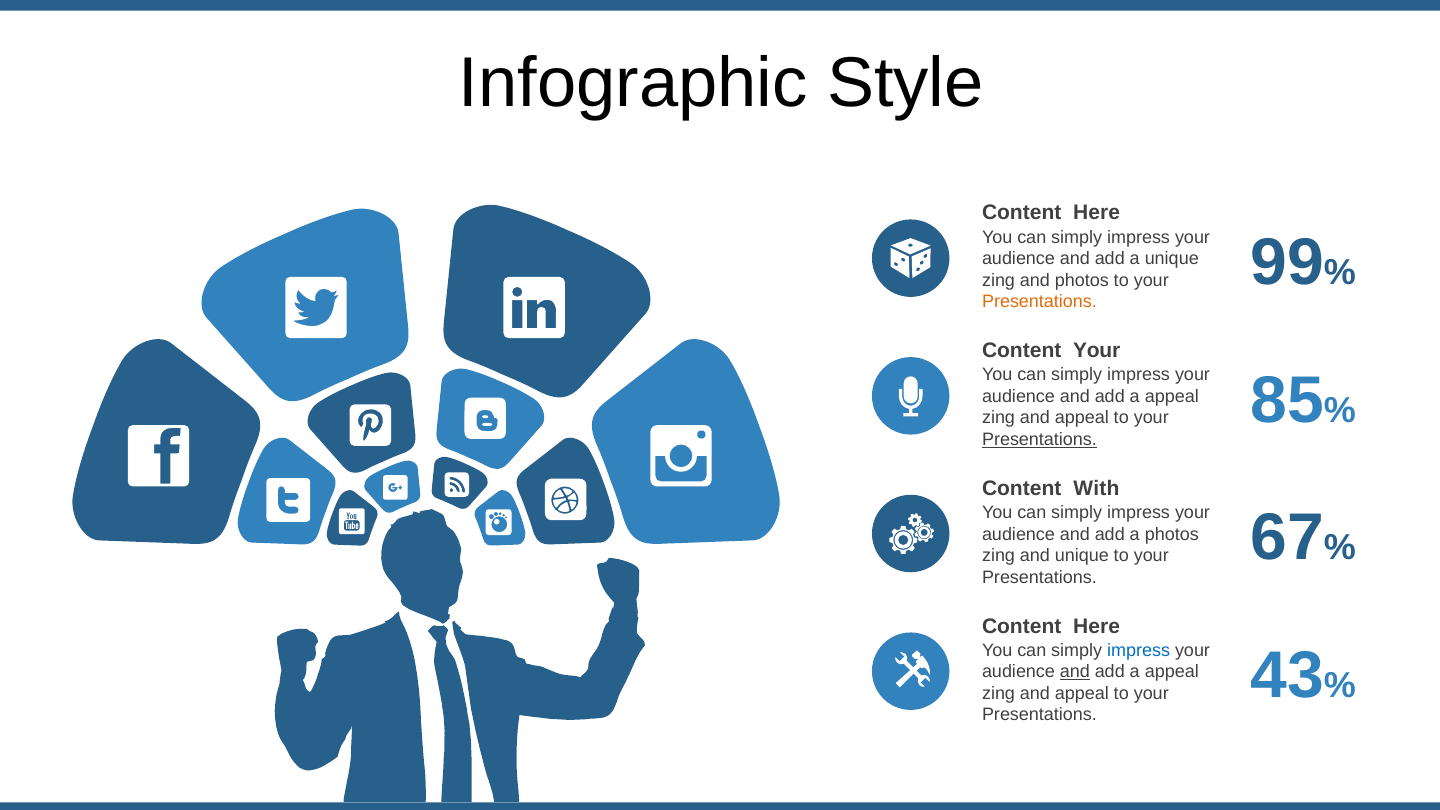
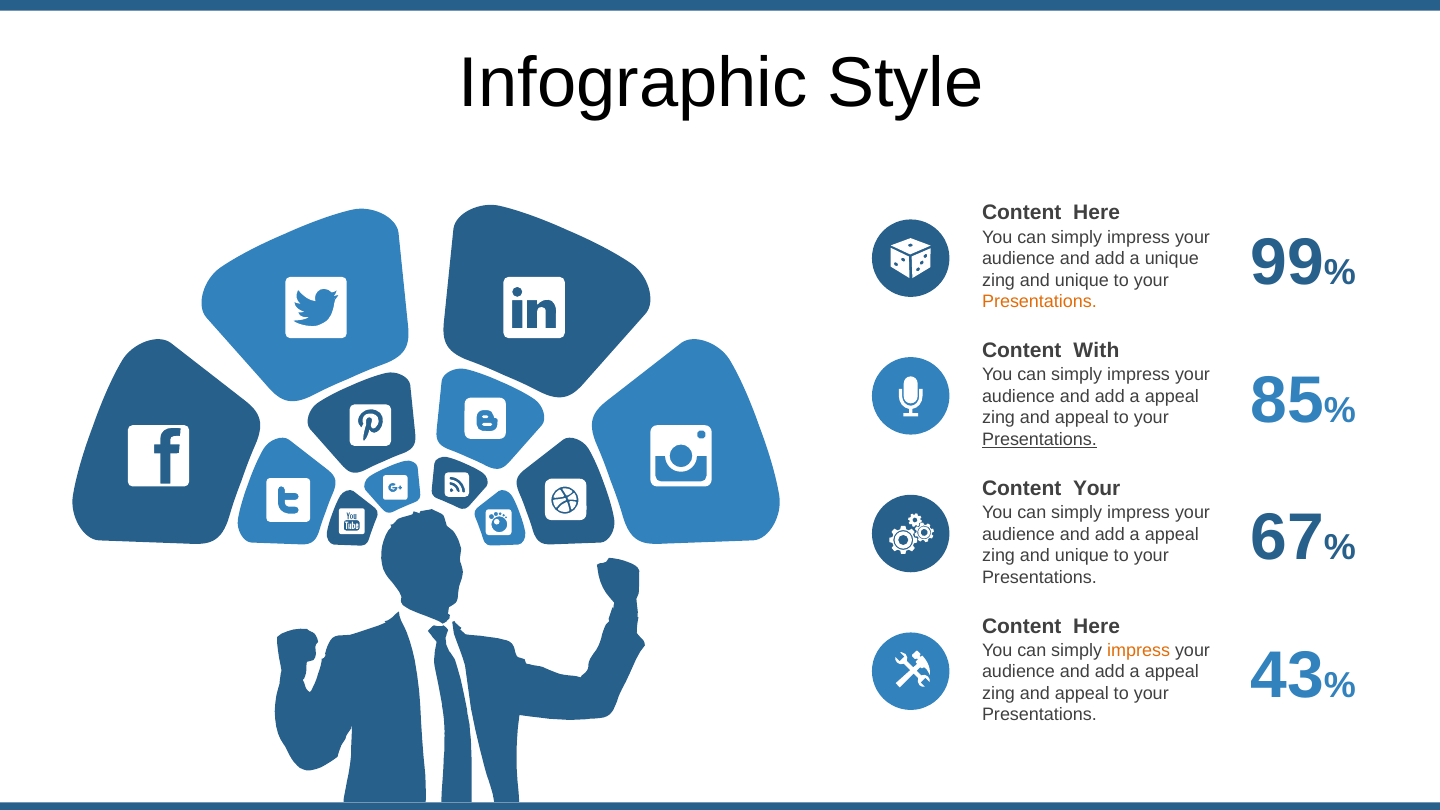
photos: photos -> unique (1082, 280)
Content Your: Your -> With (1096, 351)
Content With: With -> Your (1097, 488)
photos: photos -> appeal (1172, 534)
impress colour: blue -> orange (1139, 650)
and underline: present -> none (1075, 672)
